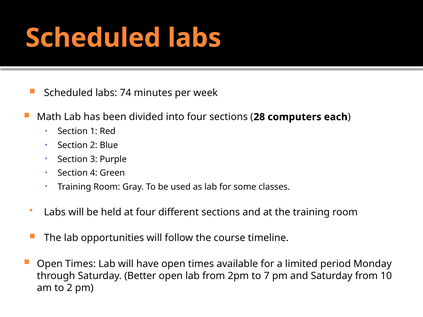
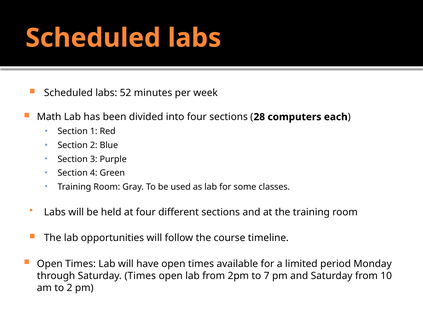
74: 74 -> 52 (126, 93)
Saturday Better: Better -> Times (140, 276)
